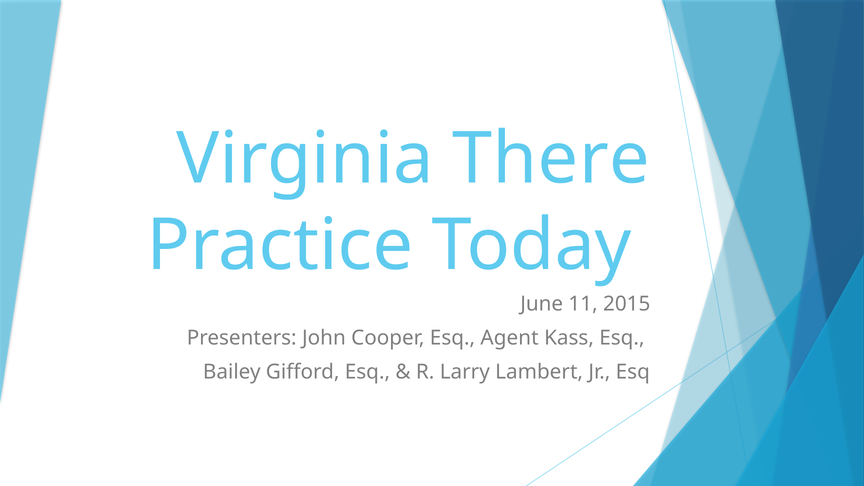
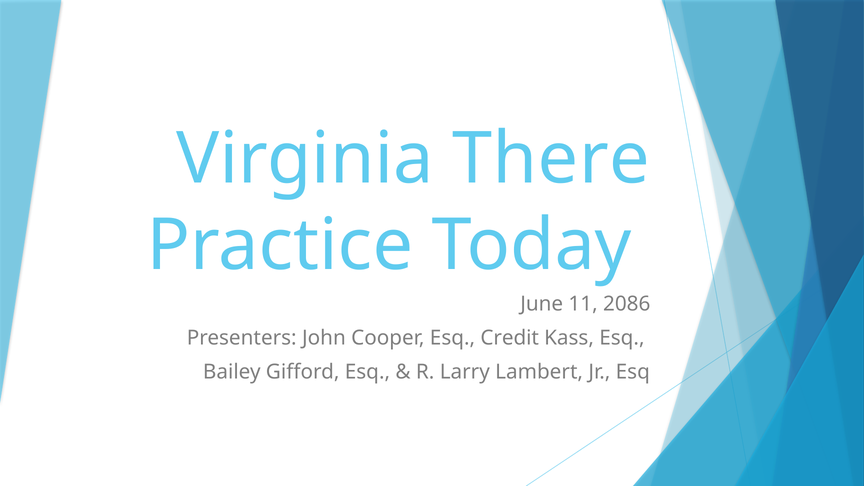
2015: 2015 -> 2086 (627, 304)
Agent: Agent -> Credit (510, 338)
